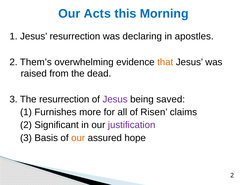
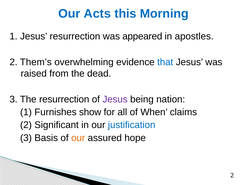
declaring: declaring -> appeared (142, 36)
that colour: orange -> blue (165, 62)
saved: saved -> nation (171, 99)
more: more -> show (90, 112)
Risen: Risen -> When (154, 112)
justification colour: purple -> blue (132, 125)
